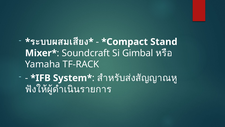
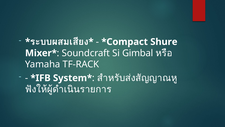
Stand: Stand -> Shure (164, 42)
